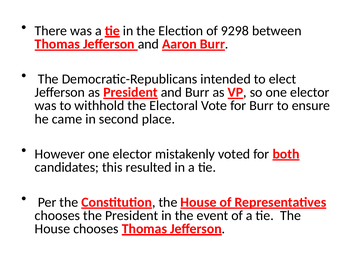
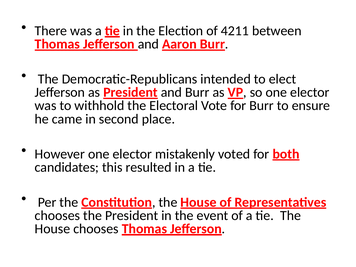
9298: 9298 -> 4211 (235, 31)
